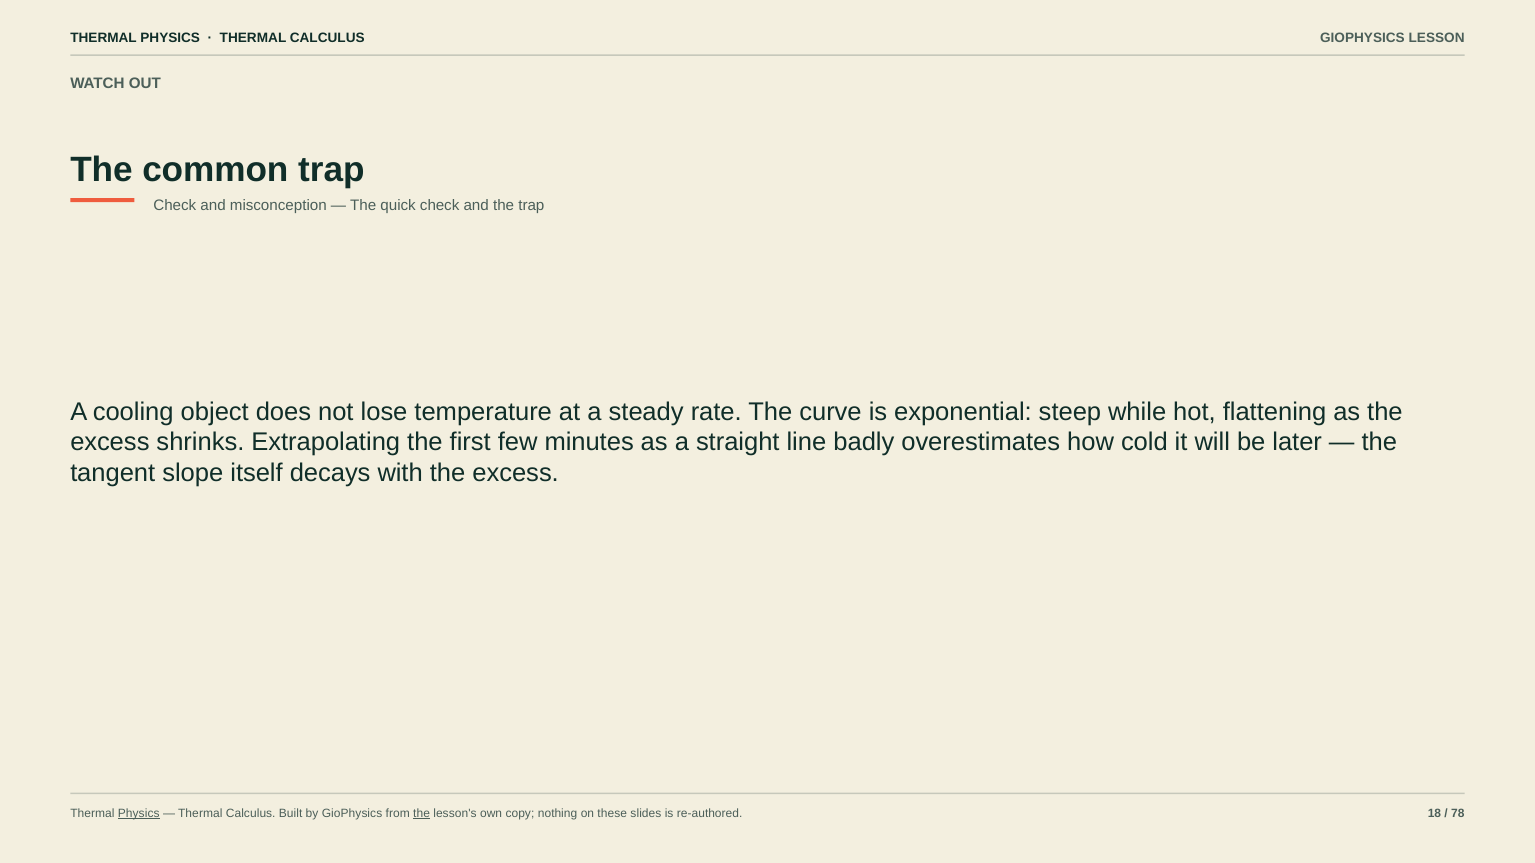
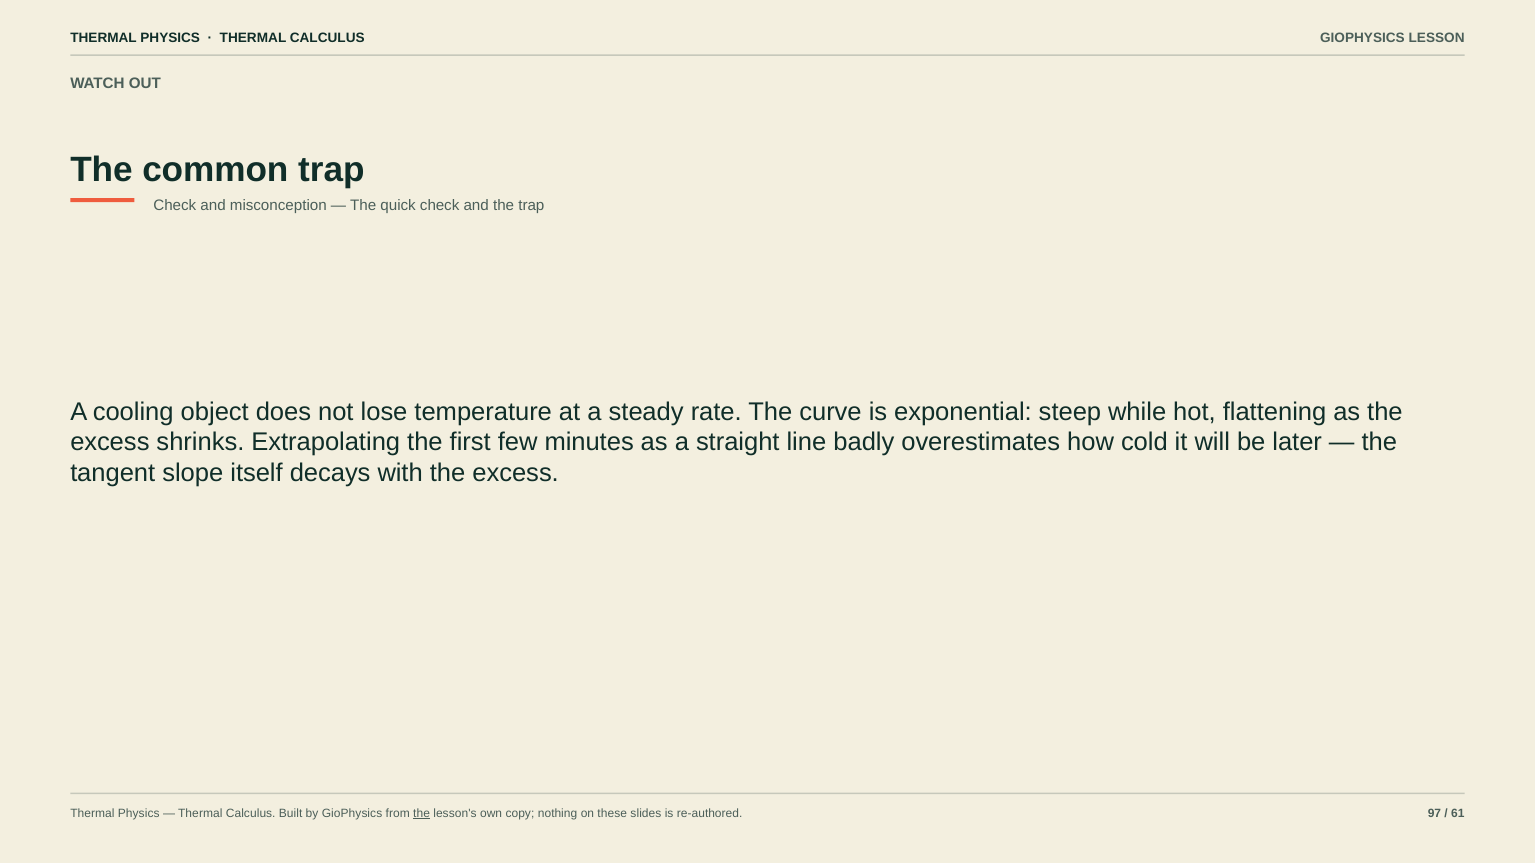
Physics underline: present -> none (139, 814)
18: 18 -> 97 (1434, 814)
78: 78 -> 61 (1458, 814)
